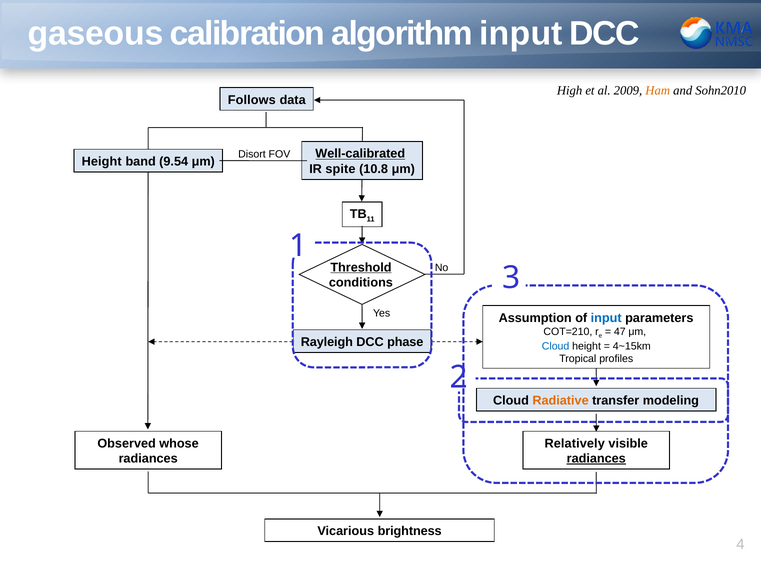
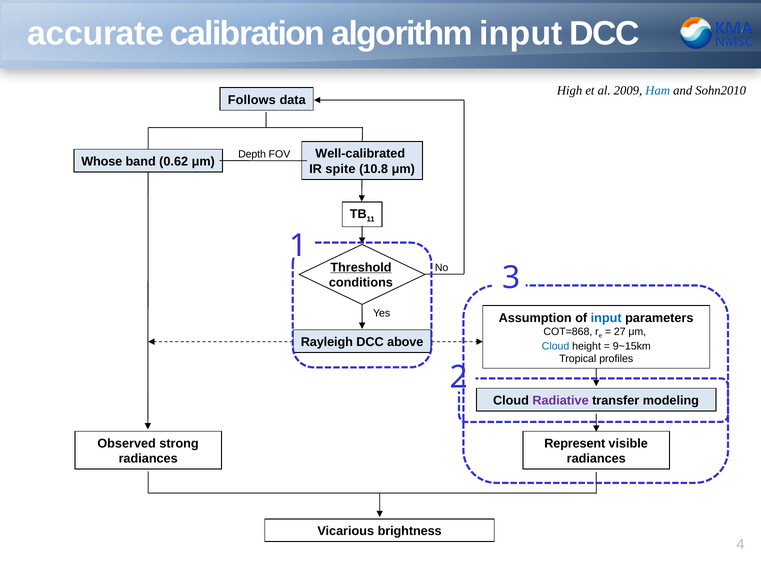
gaseous: gaseous -> accurate (96, 34)
Ham colour: orange -> blue (658, 91)
Well-calibrated underline: present -> none (360, 154)
Disort: Disort -> Depth (252, 154)
Height: Height -> Whose (102, 161)
9.54: 9.54 -> 0.62 (174, 161)
COT=210: COT=210 -> COT=868 (568, 332)
47: 47 -> 27 (620, 332)
phase: phase -> above (405, 342)
4~15km: 4~15km -> 9~15km (632, 346)
Radiative colour: orange -> purple (561, 400)
whose: whose -> strong (179, 443)
Relatively: Relatively -> Represent (575, 443)
radiances underline: present -> none (596, 458)
